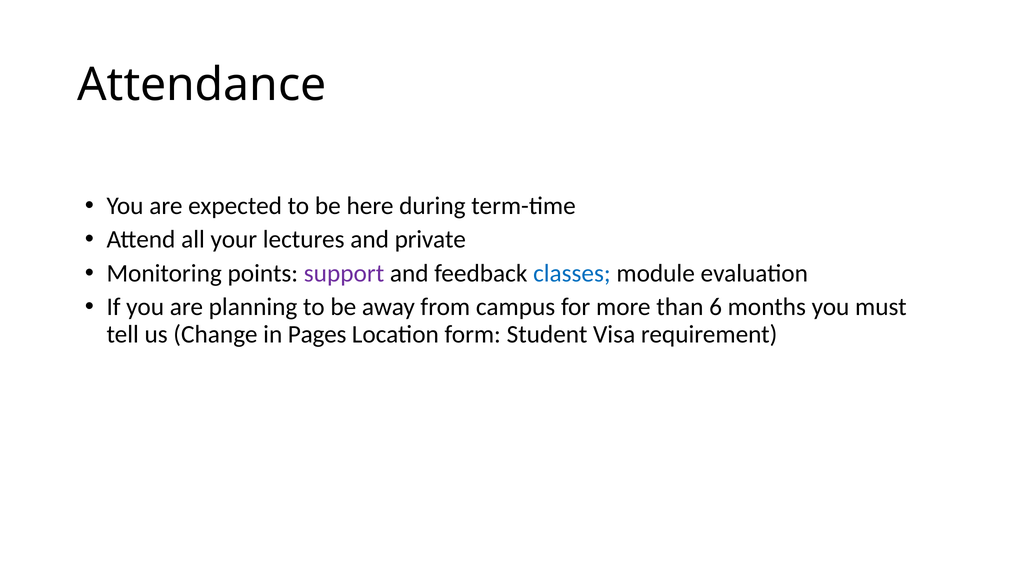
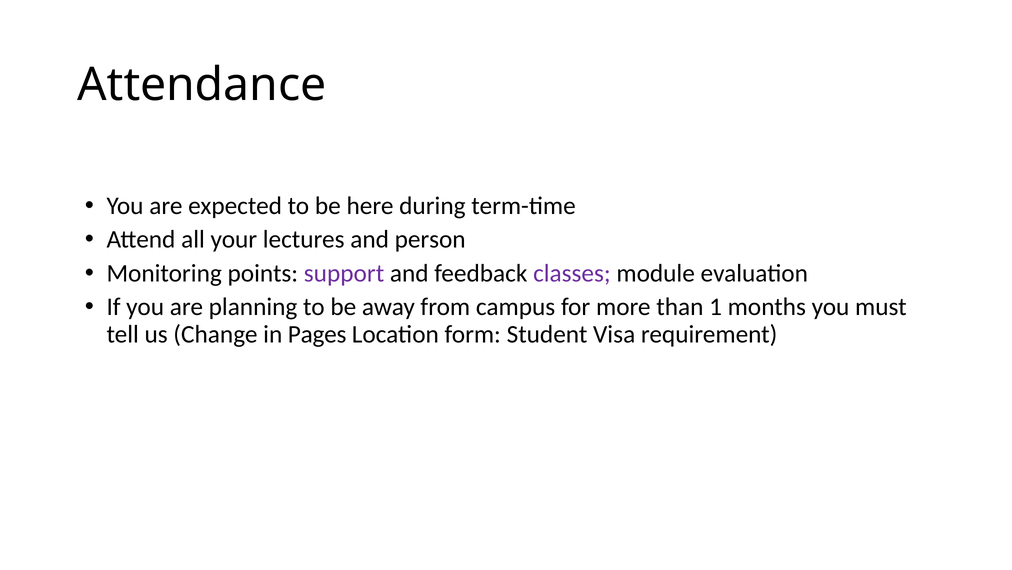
private: private -> person (430, 239)
classes colour: blue -> purple (572, 273)
6: 6 -> 1 (716, 306)
